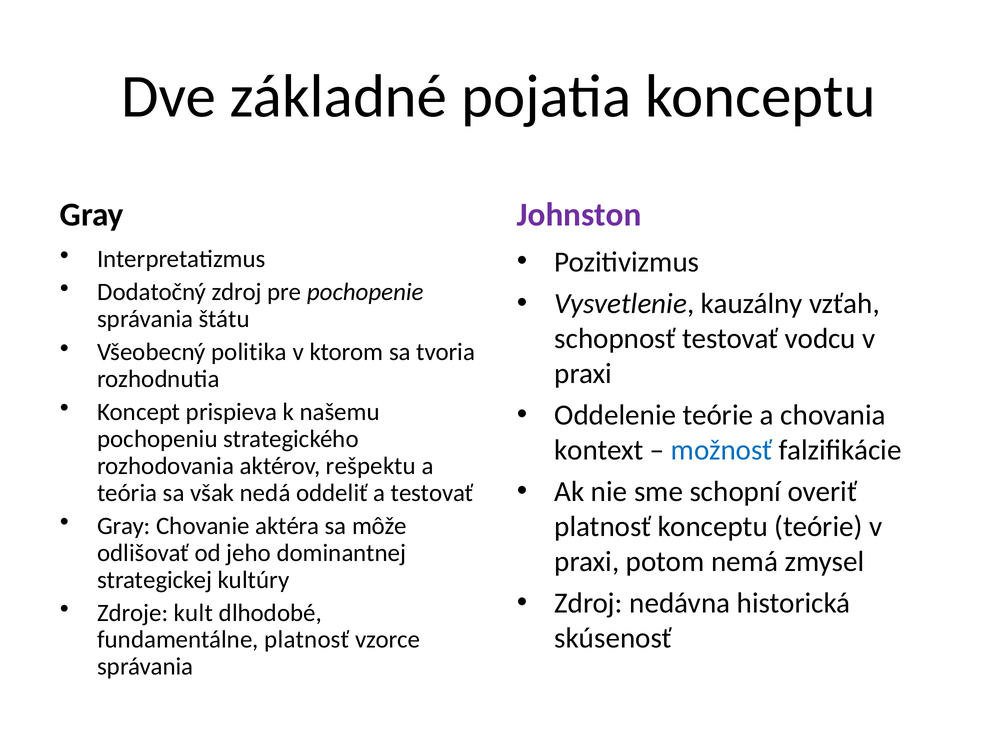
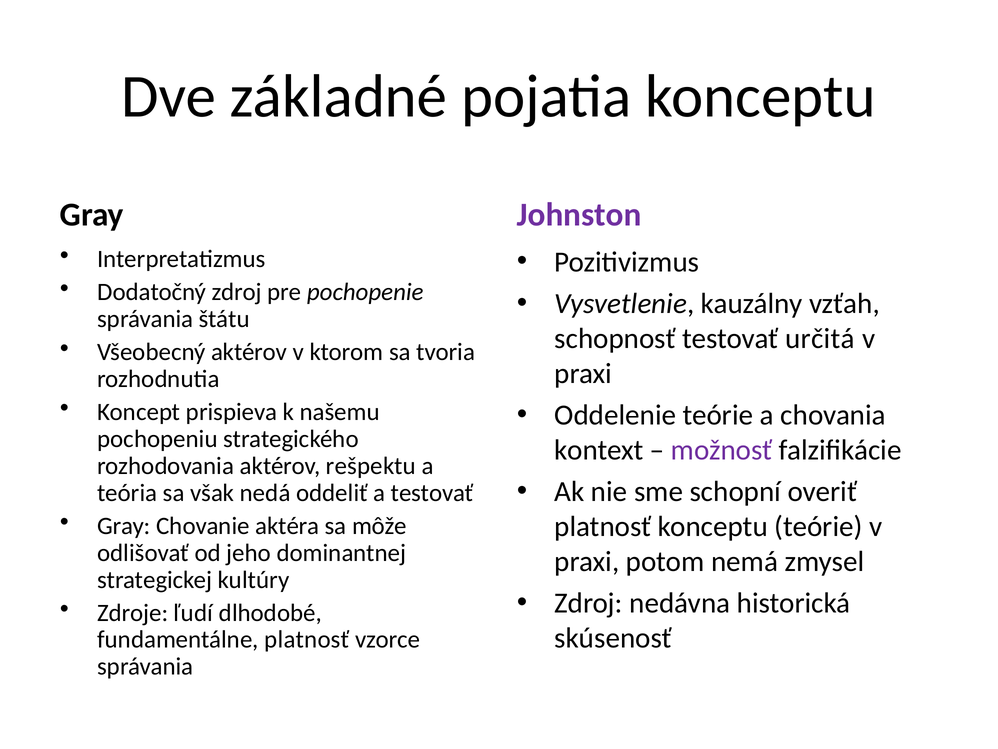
vodcu: vodcu -> určitá (820, 338)
Všeobecný politika: politika -> aktérov (249, 352)
možnosť colour: blue -> purple (722, 450)
kult: kult -> ľudí (194, 612)
